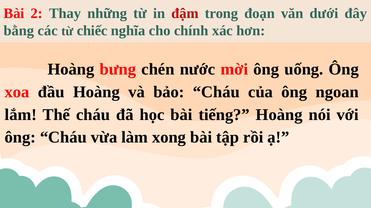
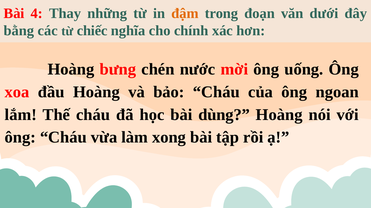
2: 2 -> 4 (37, 13)
đậm colour: red -> orange (185, 13)
tiếng: tiếng -> dùng (224, 115)
